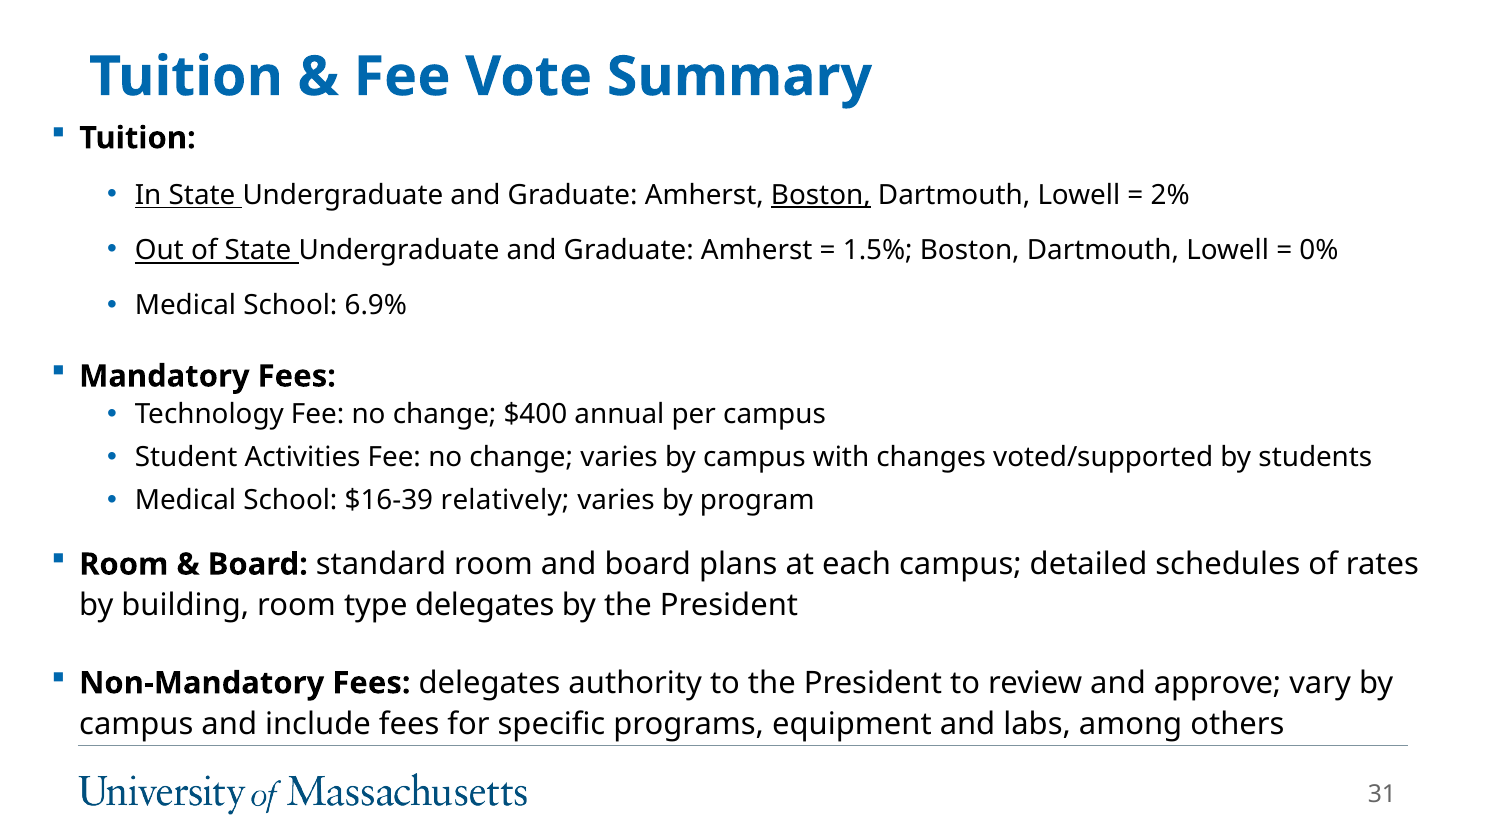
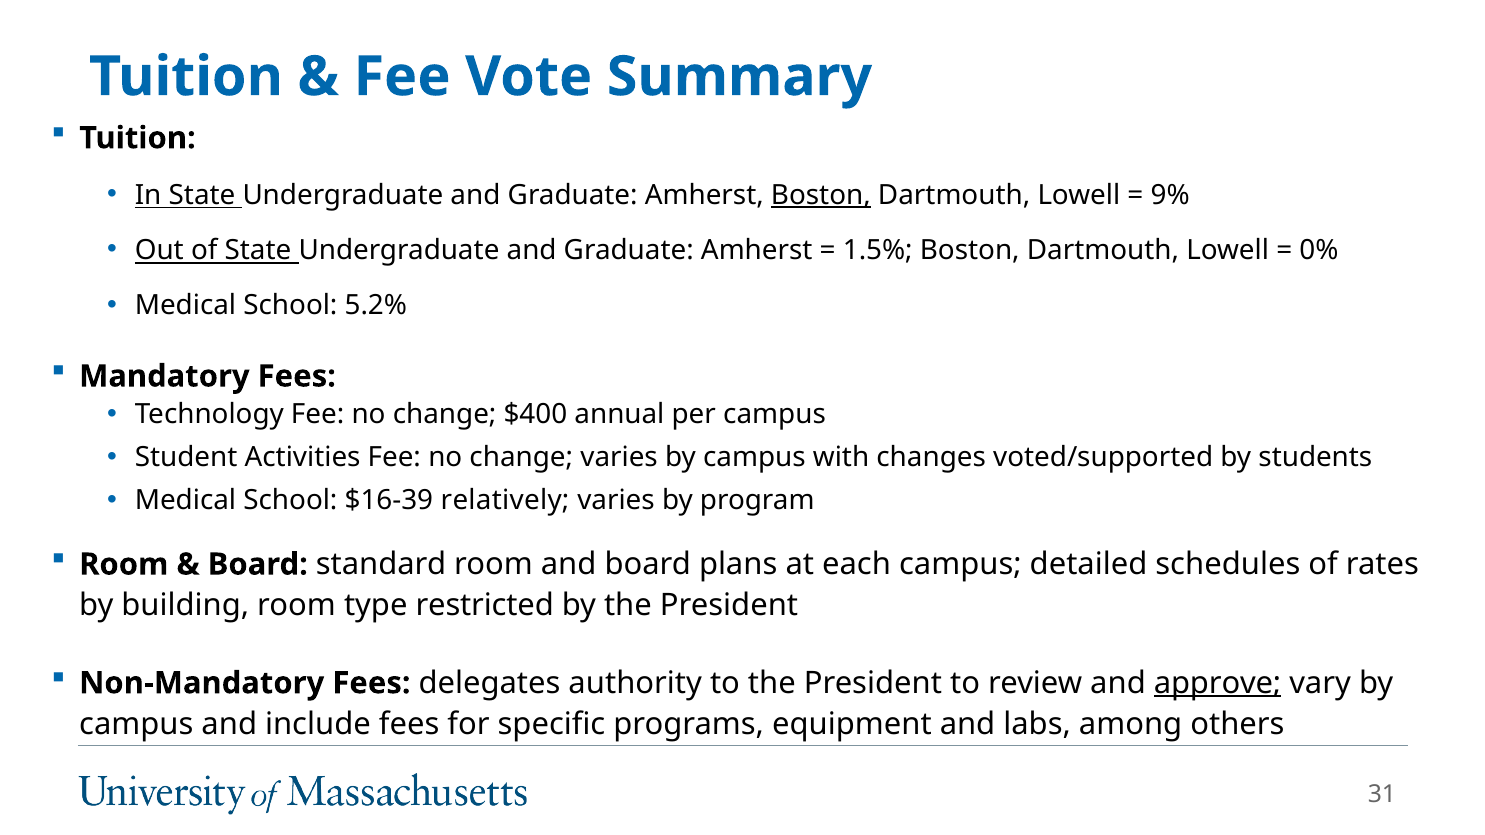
2%: 2% -> 9% (1170, 195)
6.9%: 6.9% -> 5.2% (376, 306)
type delegates: delegates -> restricted (485, 605)
approve underline: none -> present (1218, 683)
